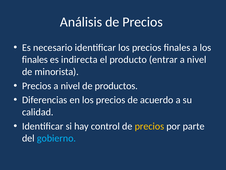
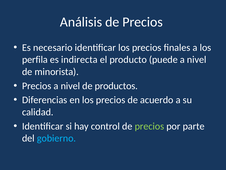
finales: finales -> perfila (35, 59)
entrar: entrar -> puede (163, 59)
precios colour: yellow -> light green (149, 126)
